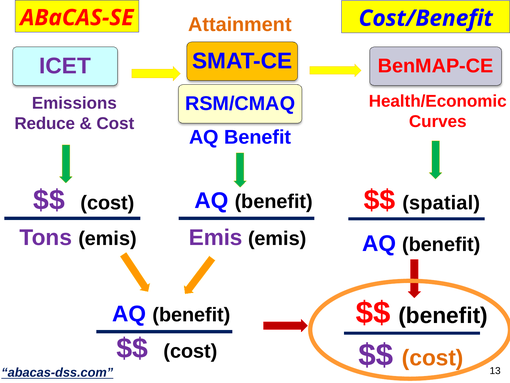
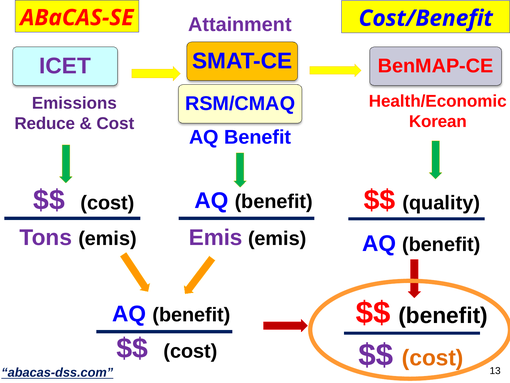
Attainment colour: orange -> purple (240, 25)
Curves: Curves -> Korean (438, 121)
spatial: spatial -> quality (441, 203)
